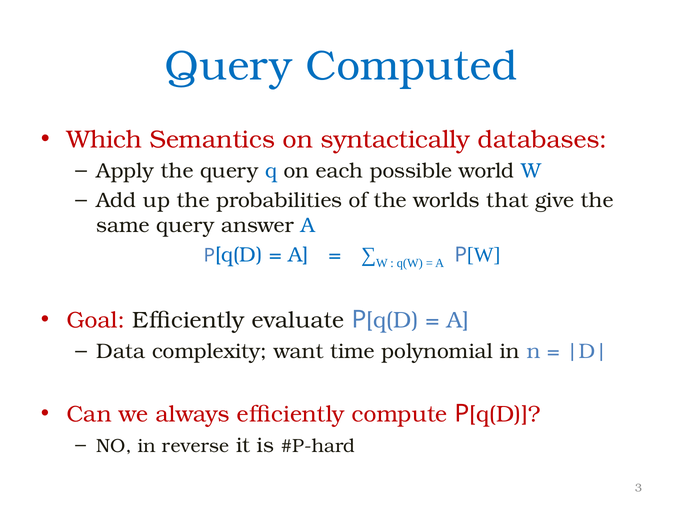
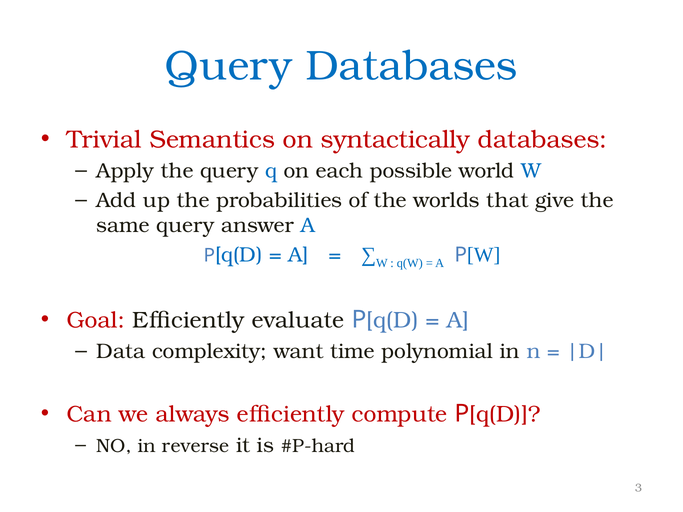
Query Computed: Computed -> Databases (412, 66)
Which: Which -> Trivial (104, 139)
